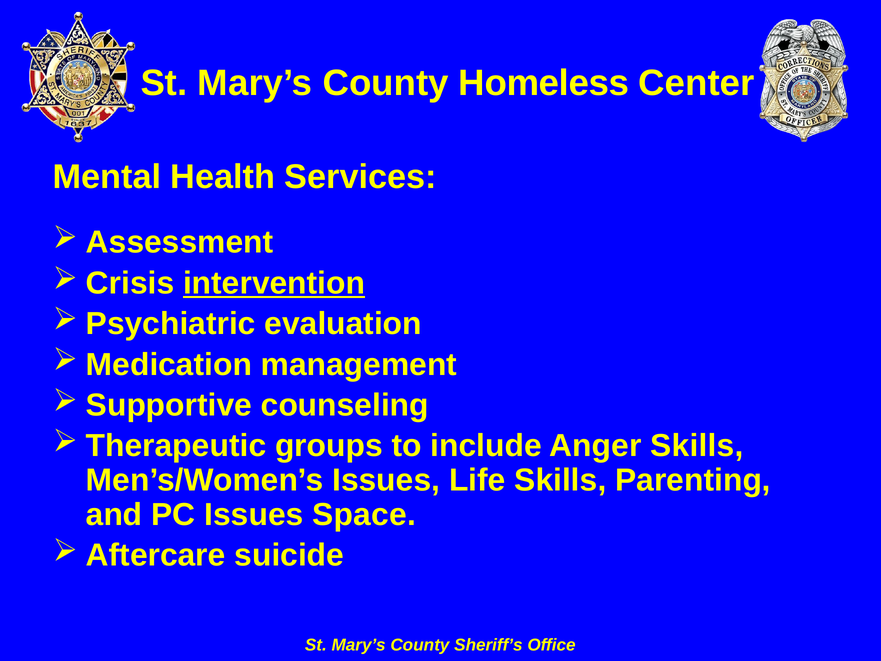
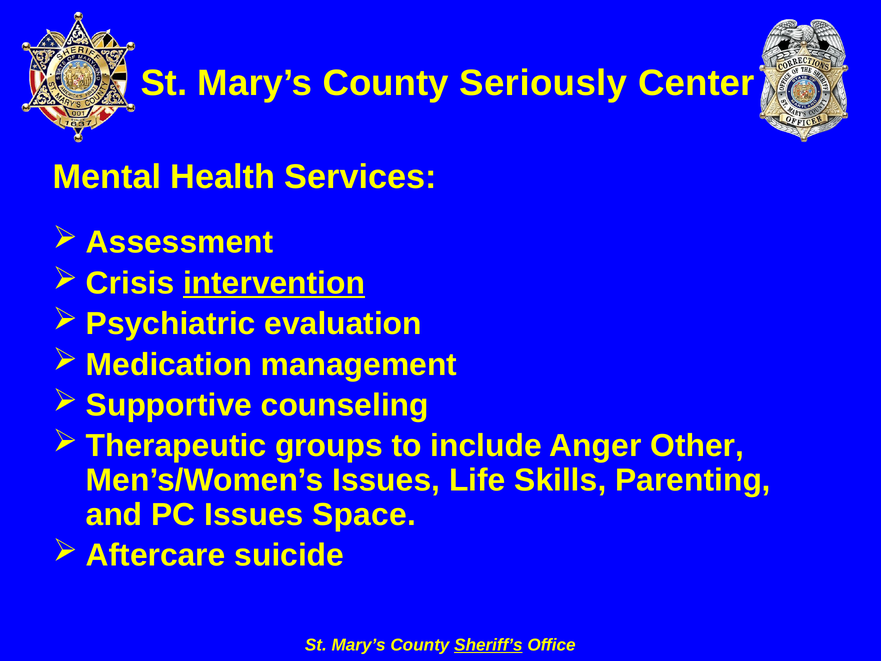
Homeless: Homeless -> Seriously (543, 83)
Anger Skills: Skills -> Other (697, 446)
Sheriff’s underline: none -> present (488, 645)
